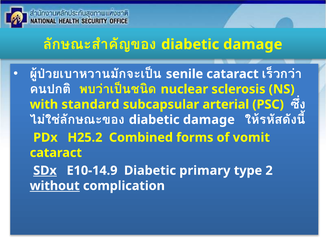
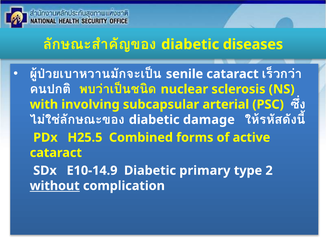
damage: damage -> diseases (253, 44)
standard: standard -> involving (91, 104)
H25.2: H25.2 -> H25.5 (85, 137)
vomit: vomit -> active (251, 137)
SDx underline: present -> none (45, 170)
